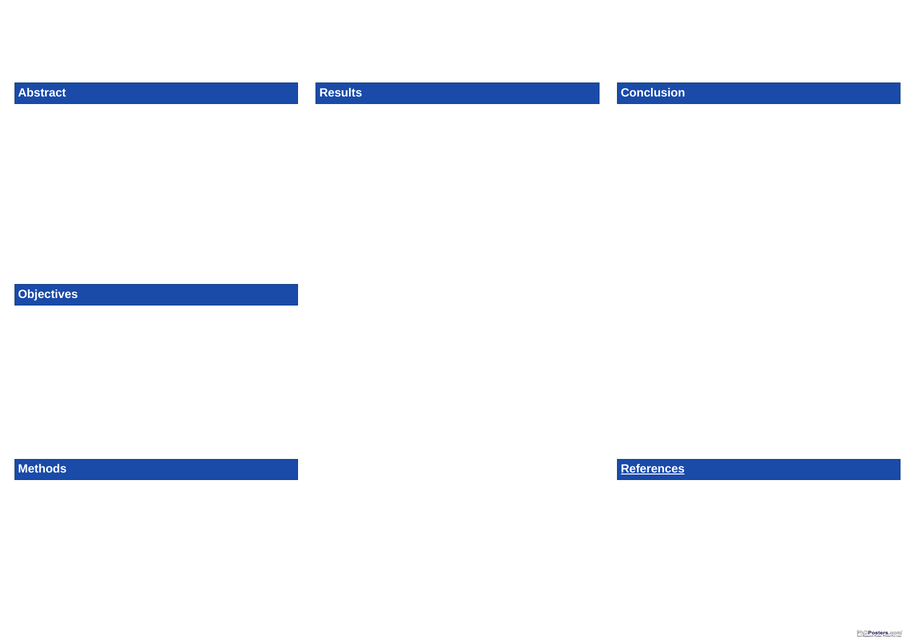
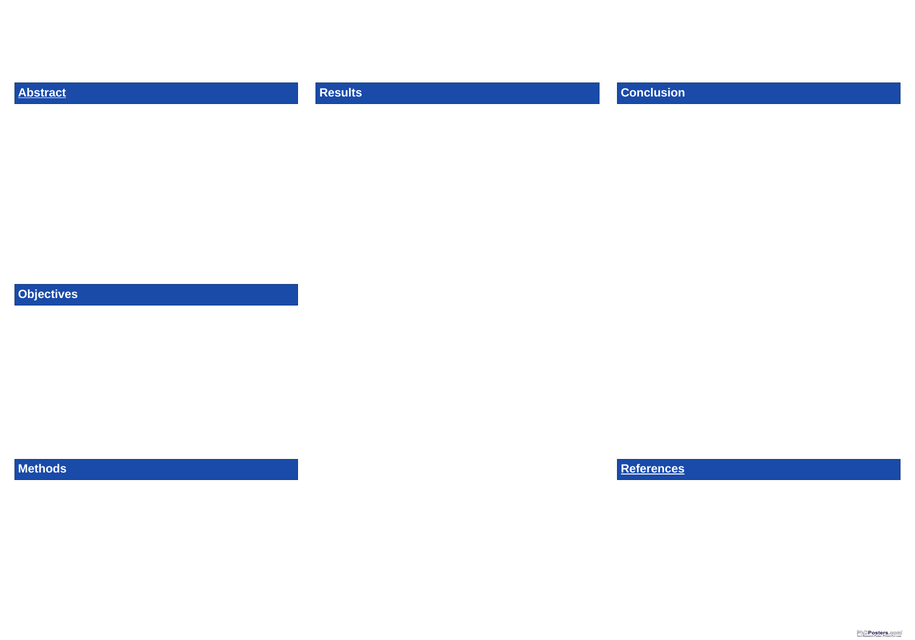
Abstract underline: none -> present (42, 93)
